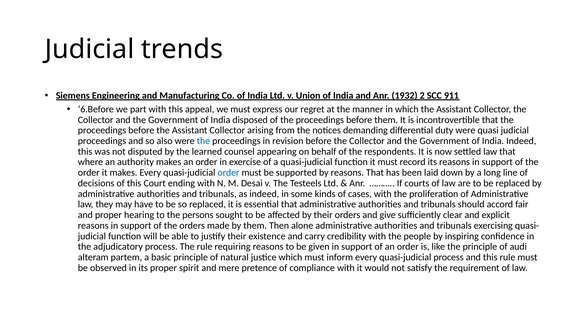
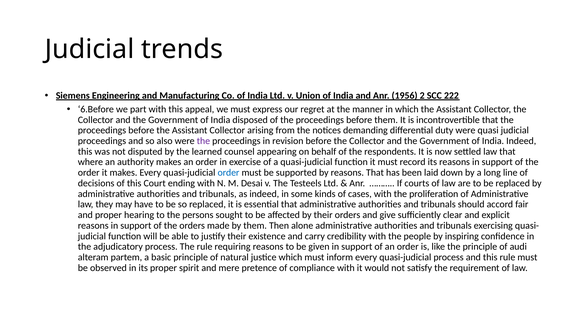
1932: 1932 -> 1956 (405, 95)
911: 911 -> 222 (451, 95)
the colour: blue -> purple (203, 141)
